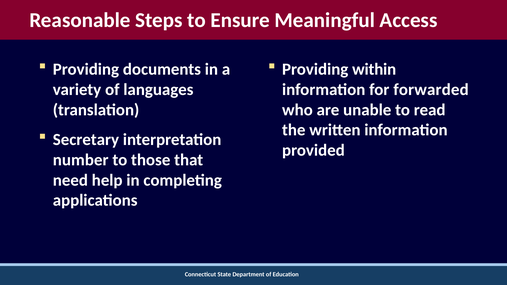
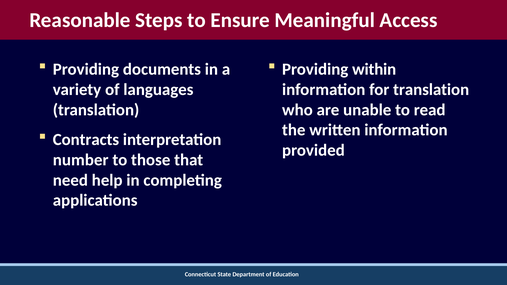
for forwarded: forwarded -> translation (431, 90)
Secretary: Secretary -> Contracts (86, 140)
